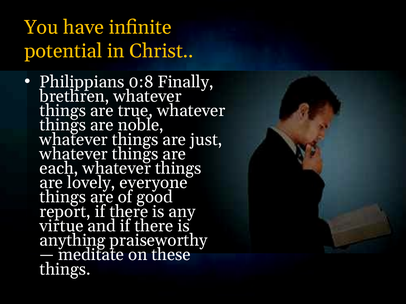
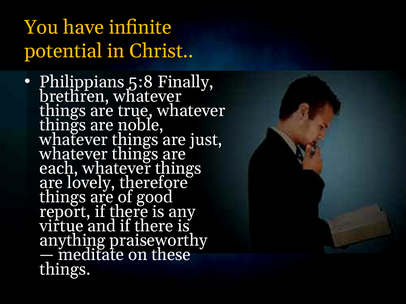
0:8: 0:8 -> 5:8 (141, 82)
everyone: everyone -> therefore (154, 183)
